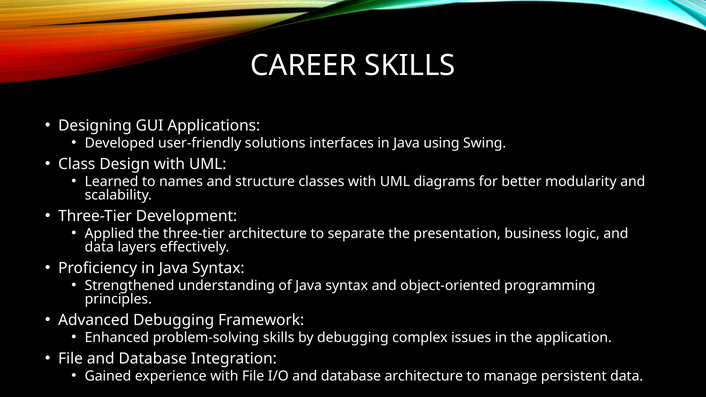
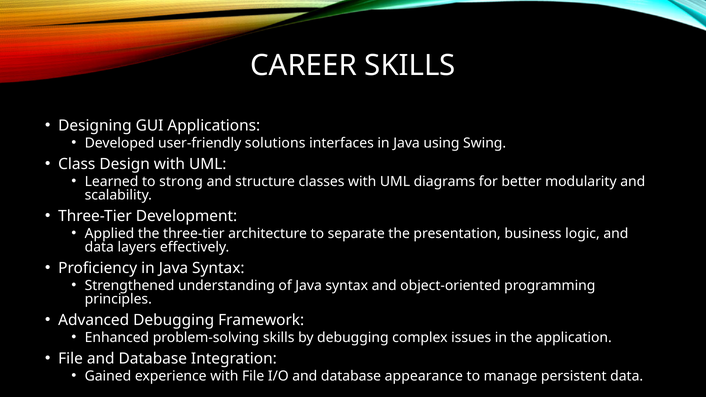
names: names -> strong (181, 182)
database architecture: architecture -> appearance (424, 376)
